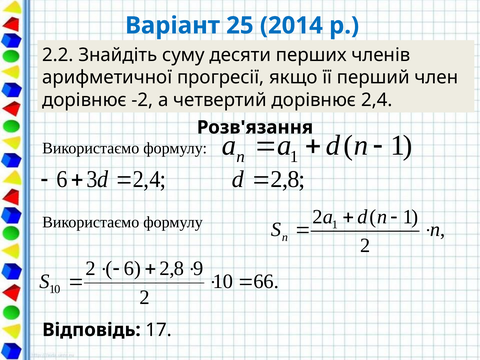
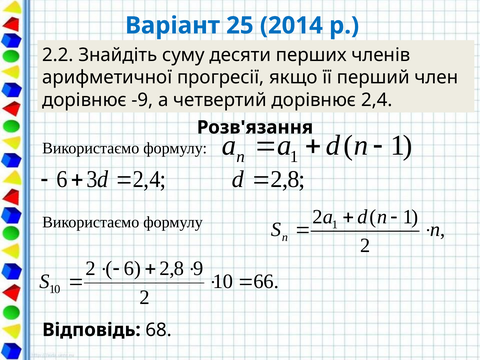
-2: -2 -> -9 (142, 100)
17: 17 -> 68 (159, 330)
